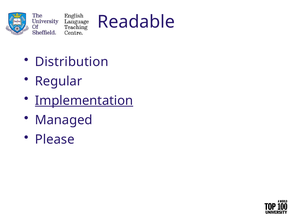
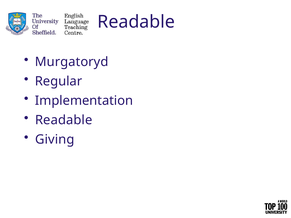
Distribution: Distribution -> Murgatoryd (72, 62)
Implementation underline: present -> none (84, 101)
Managed: Managed -> Readable (64, 120)
Please: Please -> Giving (55, 140)
